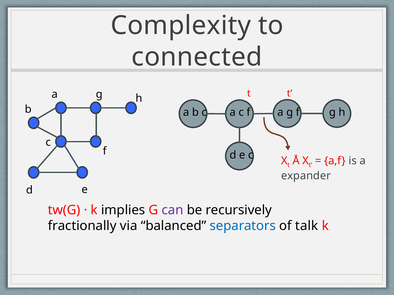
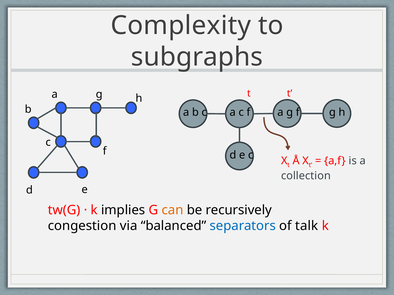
connected: connected -> subgraphs (197, 57)
expander: expander -> collection (306, 176)
can colour: purple -> orange (173, 210)
fractionally: fractionally -> congestion (82, 226)
